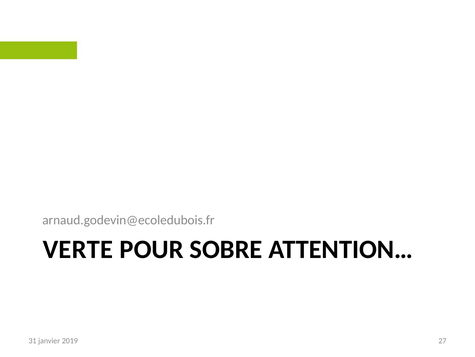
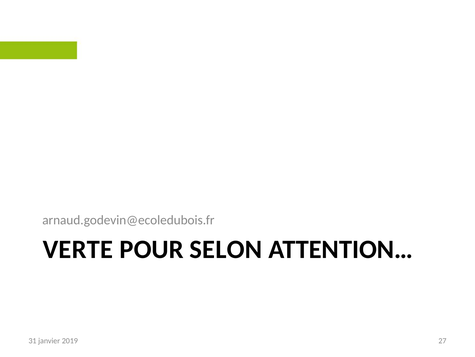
SOBRE: SOBRE -> SELON (226, 249)
